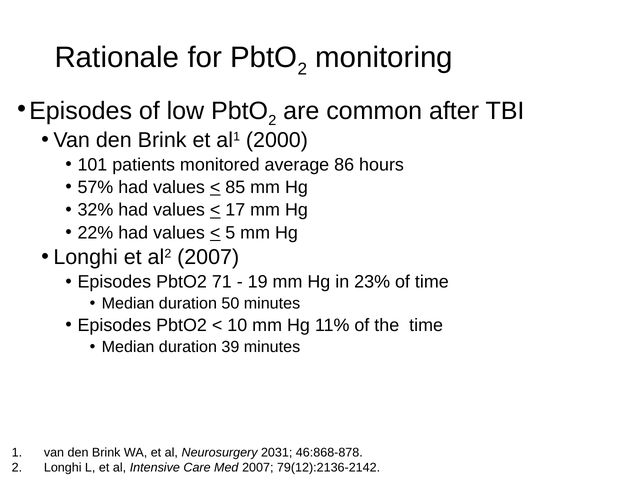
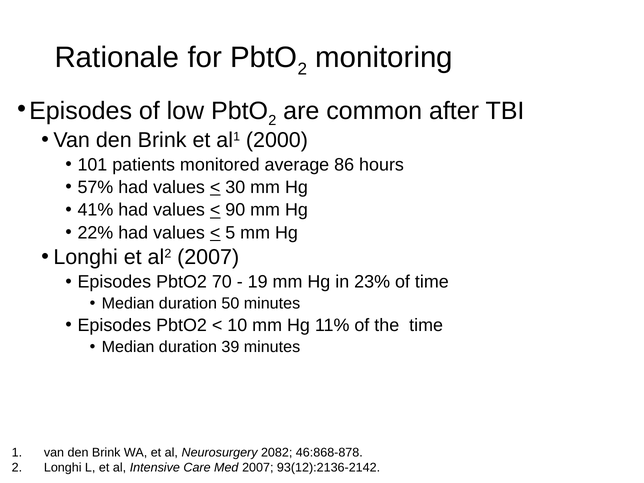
85: 85 -> 30 (235, 187)
32%: 32% -> 41% (95, 210)
17: 17 -> 90 (235, 210)
71: 71 -> 70 (222, 282)
2031: 2031 -> 2082 (277, 453)
79(12):2136-2142: 79(12):2136-2142 -> 93(12):2136-2142 (329, 468)
